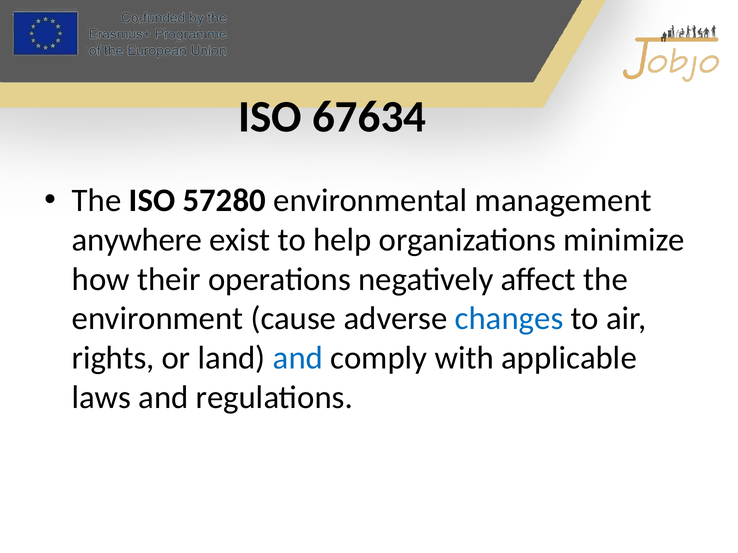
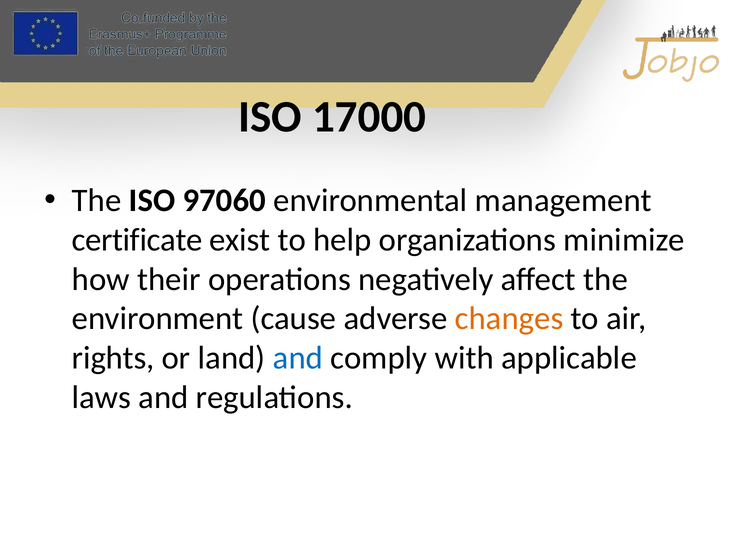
67634: 67634 -> 17000 (369, 117)
57280: 57280 -> 97060 (224, 201)
anywhere: anywhere -> certificate (137, 240)
changes colour: blue -> orange (509, 319)
